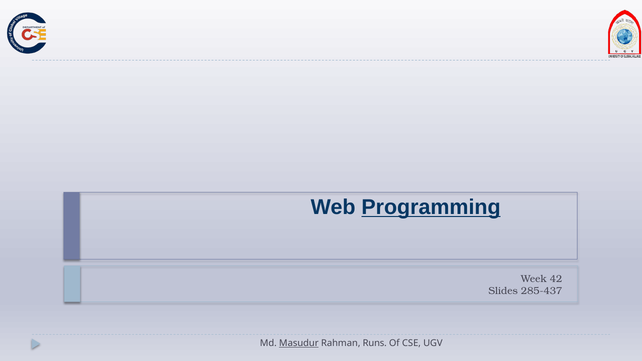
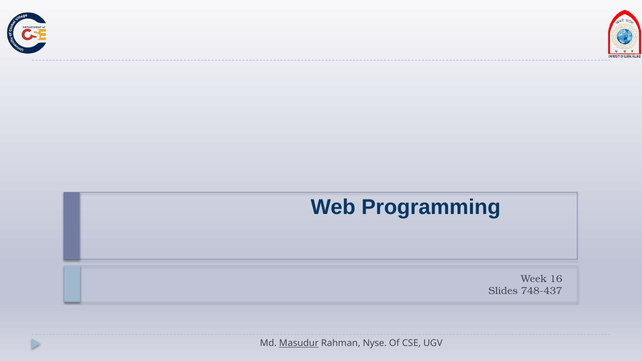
Programming underline: present -> none (431, 207)
42: 42 -> 16 (556, 279)
285-437: 285-437 -> 748-437 (542, 291)
Runs: Runs -> Nyse (375, 343)
